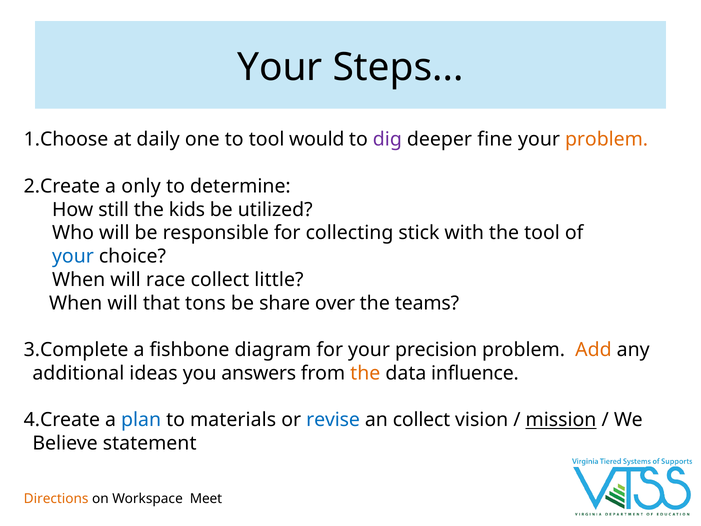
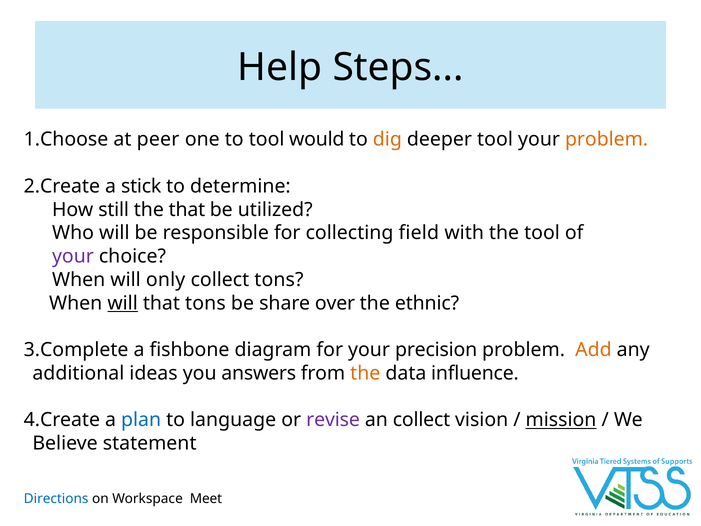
Your: Your -> Help (280, 68)
daily: daily -> peer (158, 139)
dig colour: purple -> orange (387, 139)
deeper fine: fine -> tool (495, 139)
only: only -> stick (141, 186)
the kids: kids -> that (187, 209)
stick: stick -> field (419, 233)
your colour: blue -> purple (73, 256)
race: race -> only (166, 280)
collect little: little -> tons (279, 280)
will underline: none -> present (123, 303)
teams: teams -> ethnic (427, 303)
materials: materials -> language (233, 420)
revise colour: blue -> purple (333, 420)
Directions colour: orange -> blue (56, 498)
